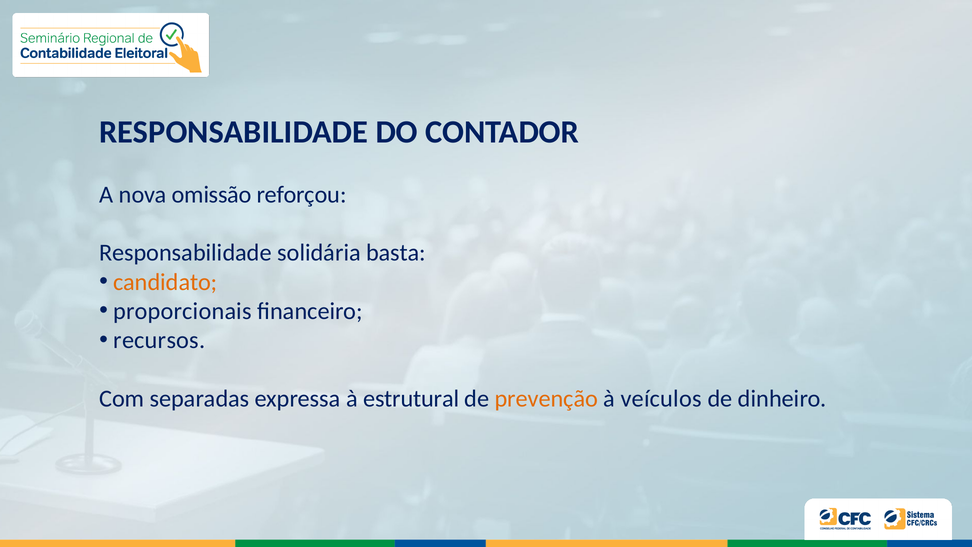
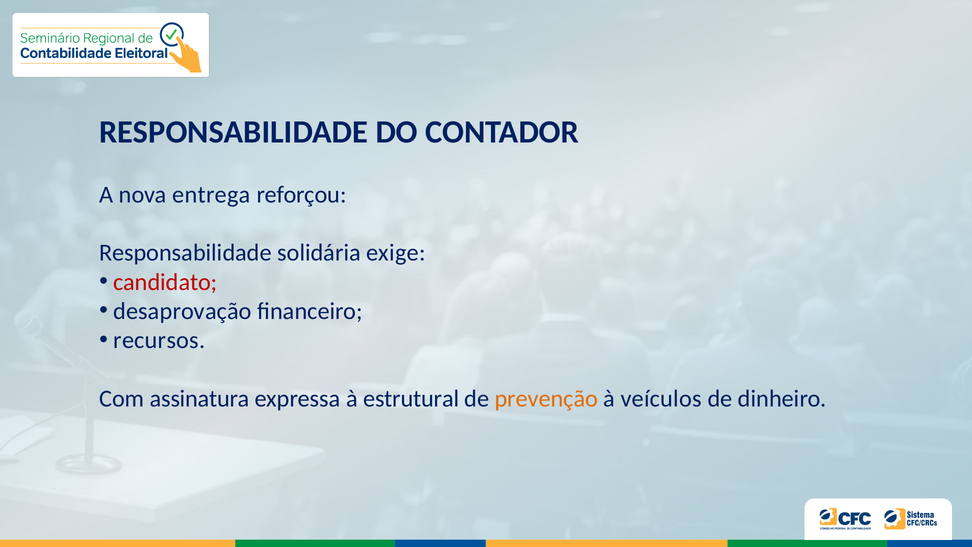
omissão: omissão -> entrega (211, 194)
basta: basta -> exige (396, 253)
candidato colour: orange -> red (165, 282)
proporcionais: proporcionais -> desaprovação (182, 311)
separadas: separadas -> assinatura (200, 399)
